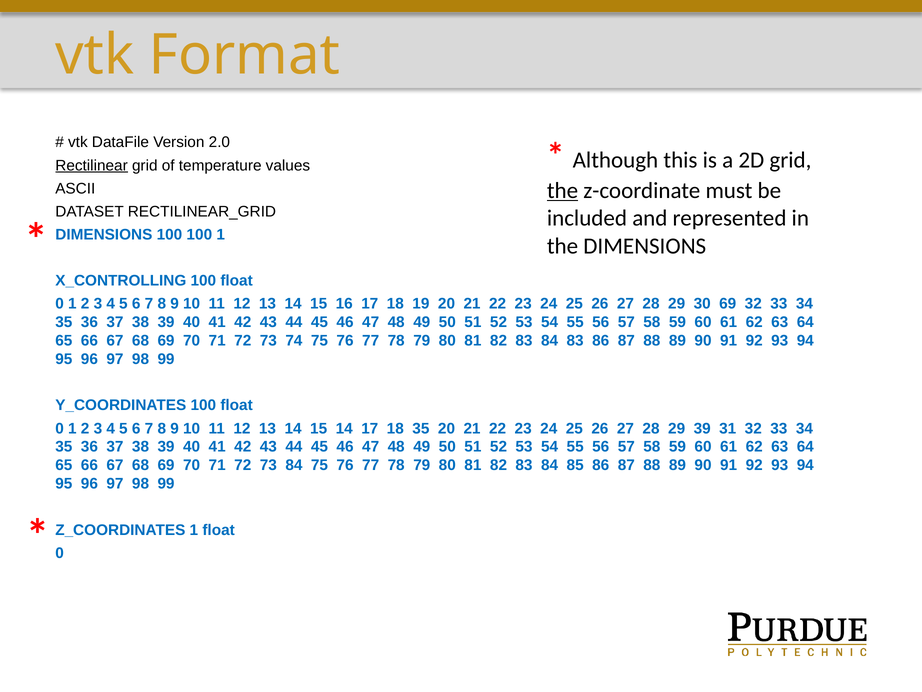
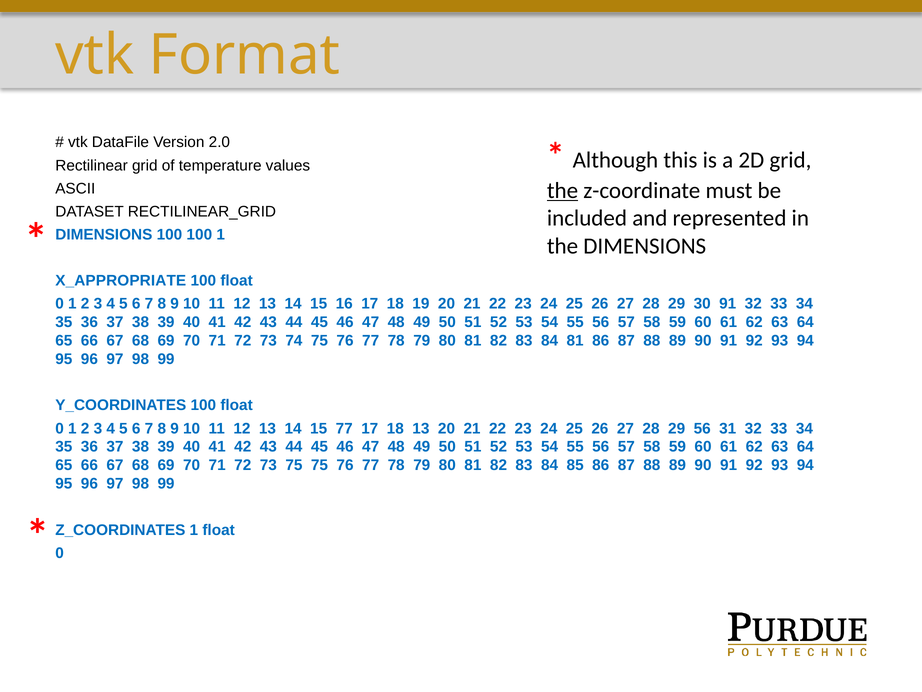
Rectilinear underline: present -> none (92, 165)
X_CONTROLLING: X_CONTROLLING -> X_APPROPRIATE (121, 281)
30 69: 69 -> 91 (728, 304)
84 83: 83 -> 81 (575, 341)
15 14: 14 -> 77 (344, 428)
18 35: 35 -> 13 (421, 428)
29 39: 39 -> 56 (702, 428)
73 84: 84 -> 75 (294, 465)
